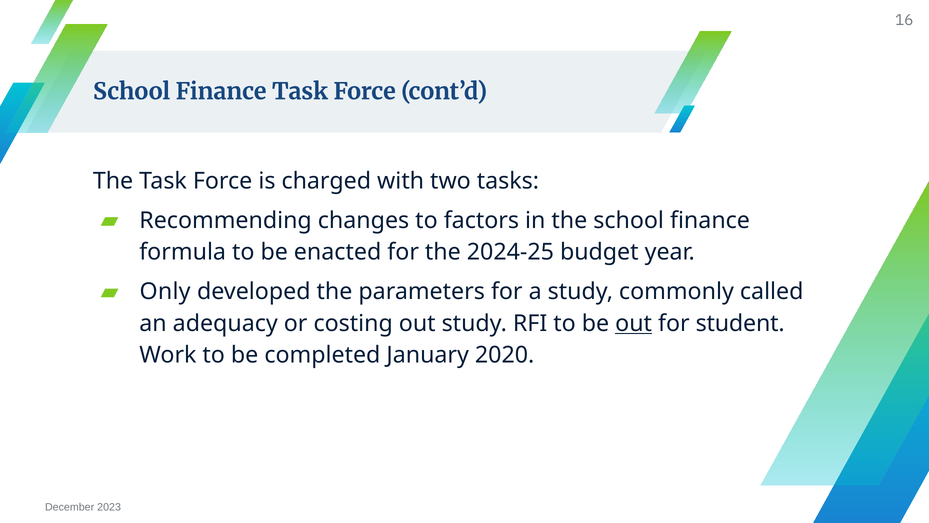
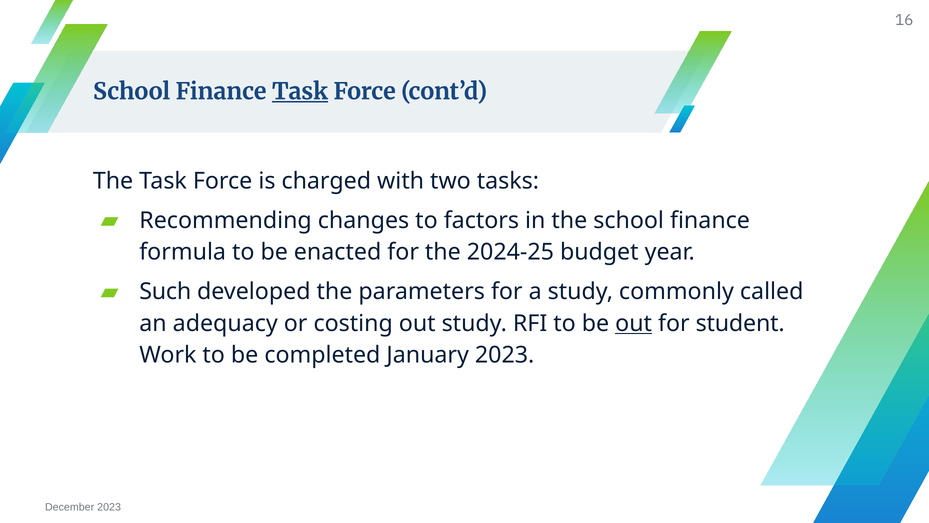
Task underline: none -> present (300, 92)
Only: Only -> Such (165, 291)
January 2020: 2020 -> 2023 (505, 355)
